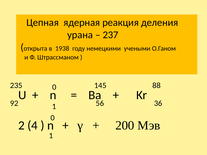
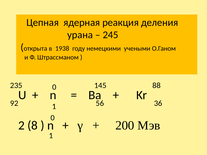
237: 237 -> 245 (111, 35)
4: 4 -> 8 (33, 126)
